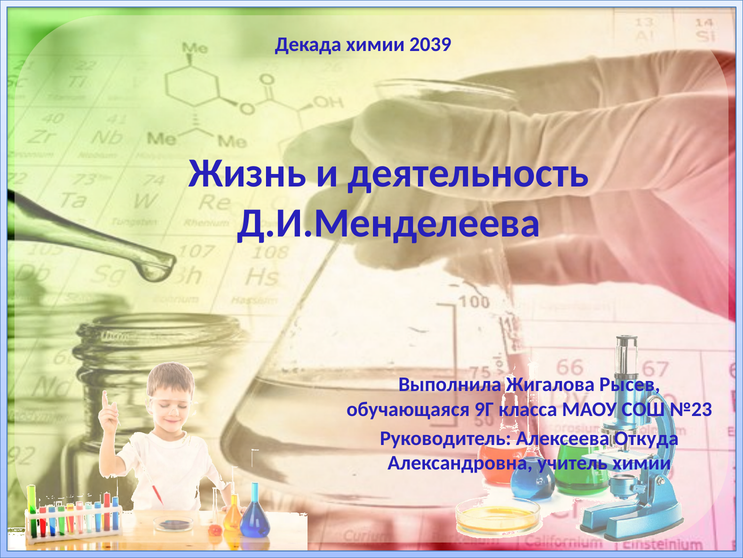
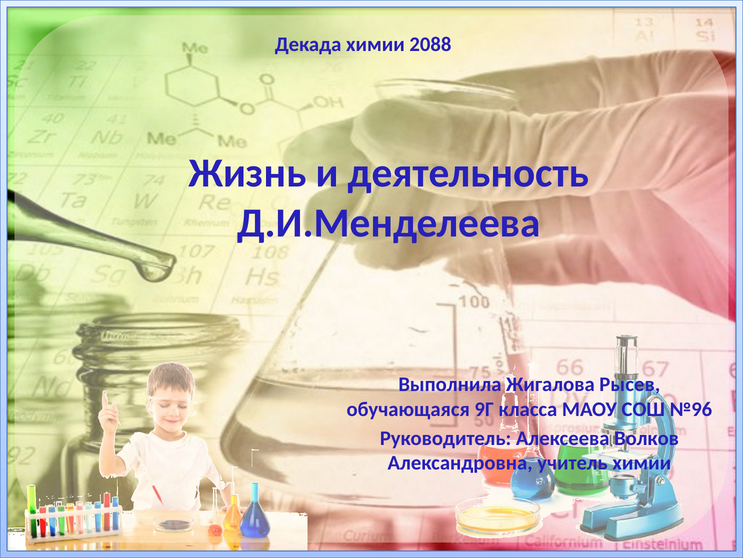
2039: 2039 -> 2088 (430, 45)
№23: №23 -> №96 (691, 409)
Откуда: Откуда -> Волков (647, 438)
